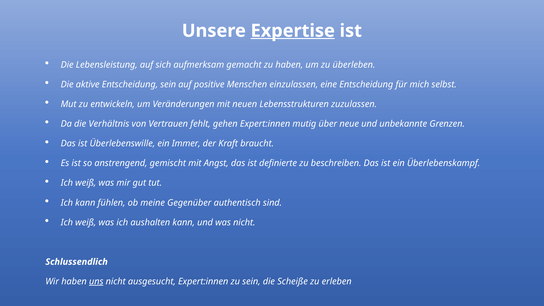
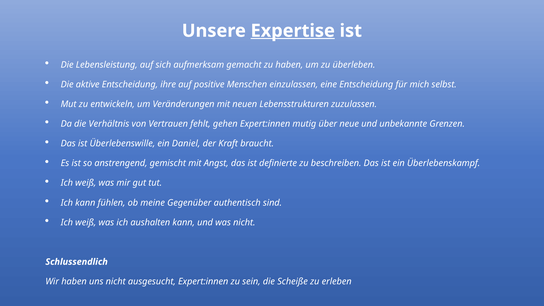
Entscheidung sein: sein -> ihre (168, 84)
Immer: Immer -> Daniel (186, 144)
uns underline: present -> none (96, 282)
